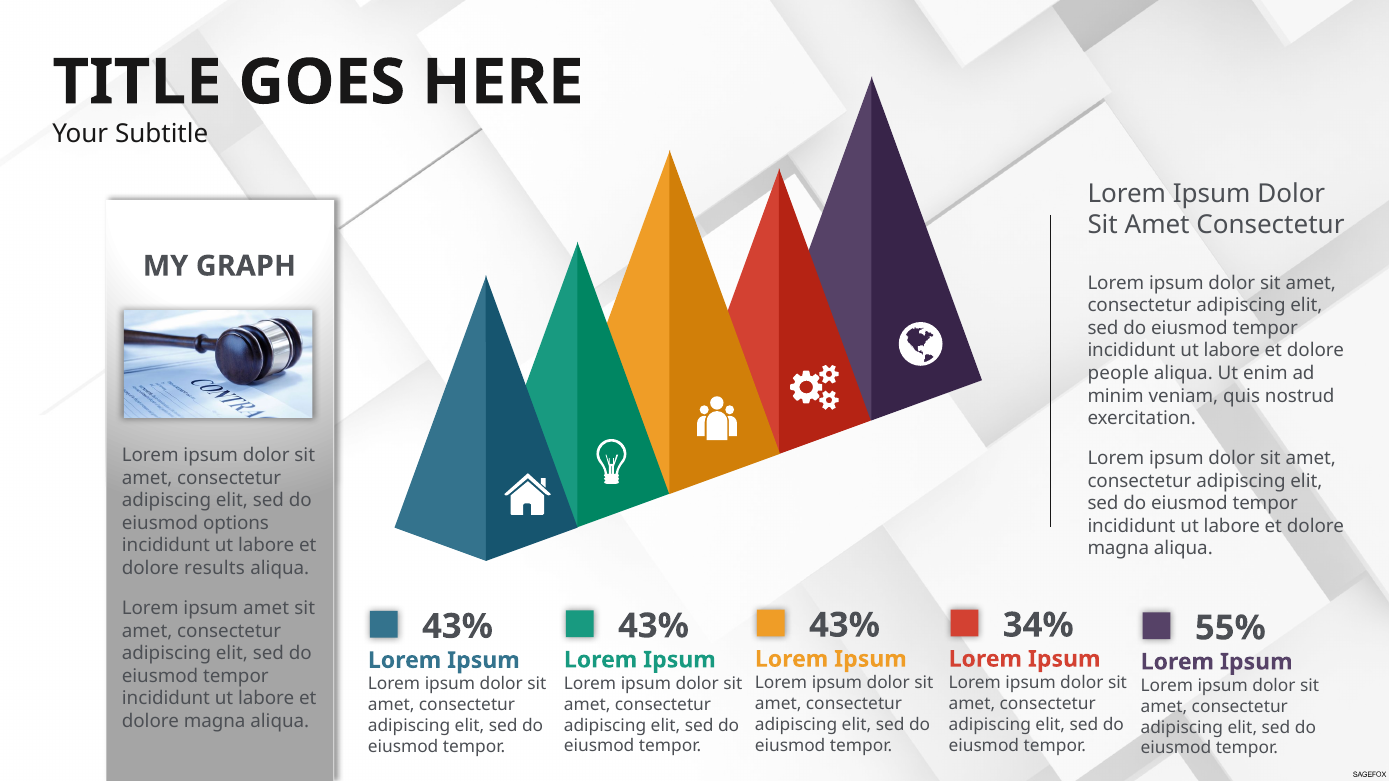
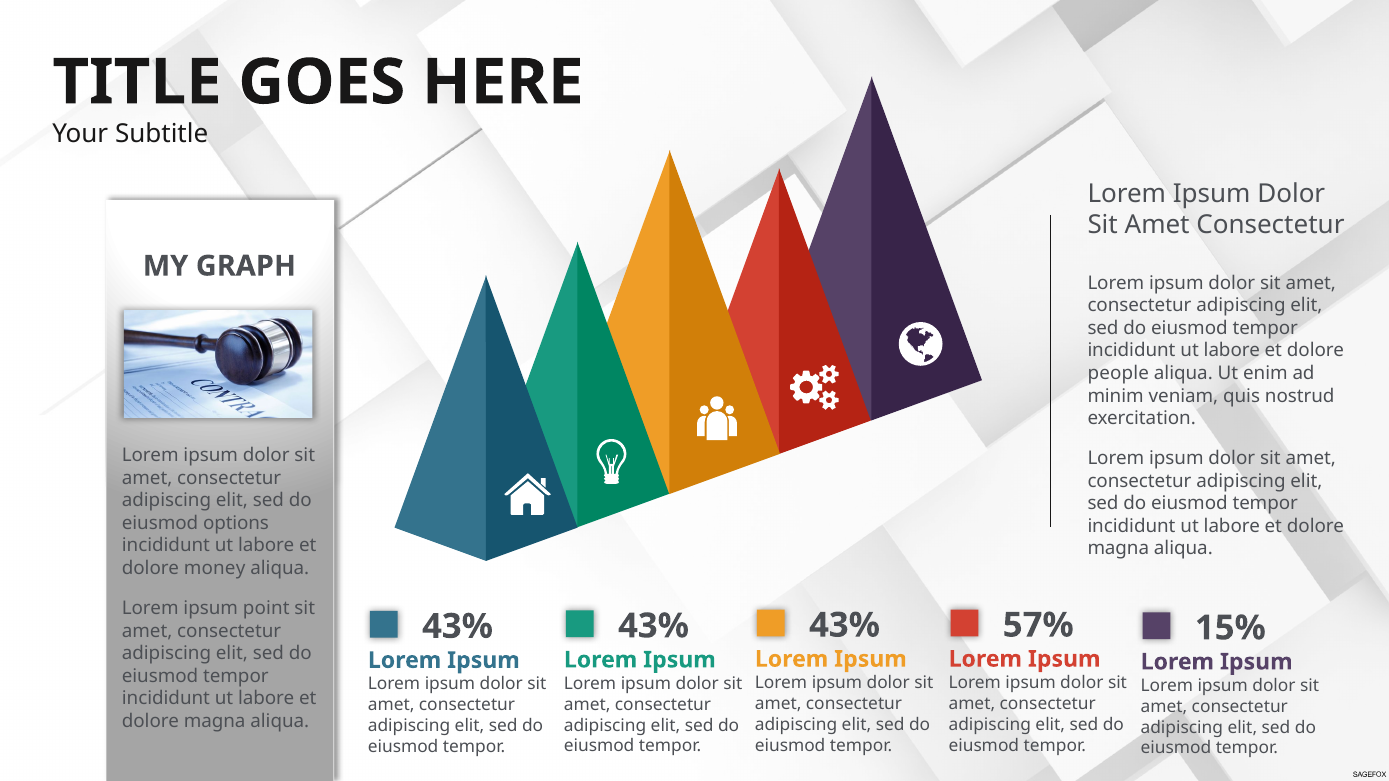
results: results -> money (215, 569)
ipsum amet: amet -> point (266, 609)
34%: 34% -> 57% (1038, 625)
55%: 55% -> 15% (1230, 628)
